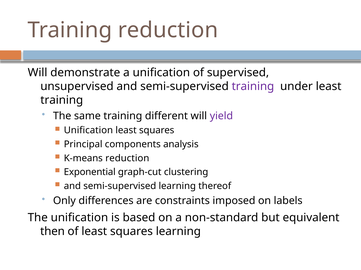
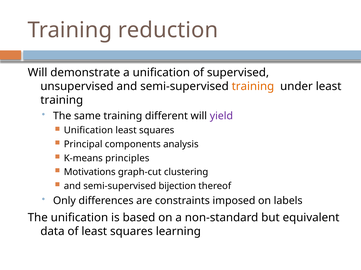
training colour: purple -> orange (253, 87)
K-means reduction: reduction -> principles (127, 159)
Exponential: Exponential -> Motivations (90, 172)
semi-supervised learning: learning -> bijection (177, 186)
then: then -> data (52, 232)
